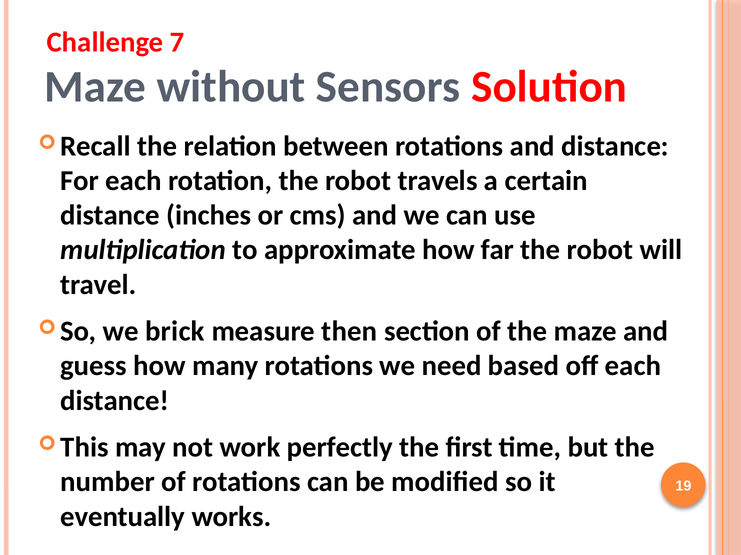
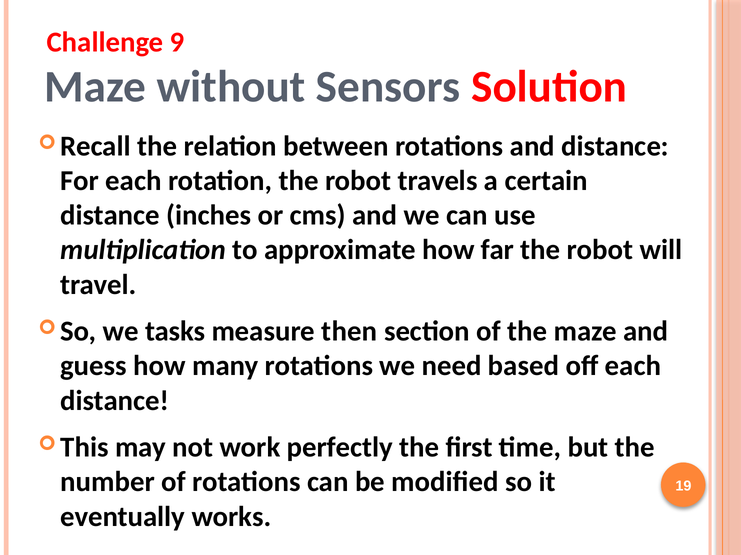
7: 7 -> 9 (177, 42)
brick: brick -> tasks (175, 332)
